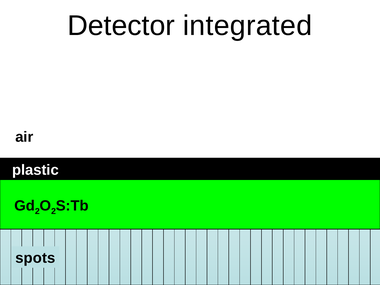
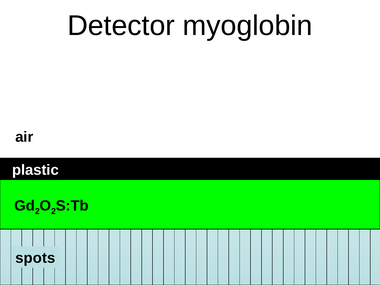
integrated: integrated -> myoglobin (248, 26)
